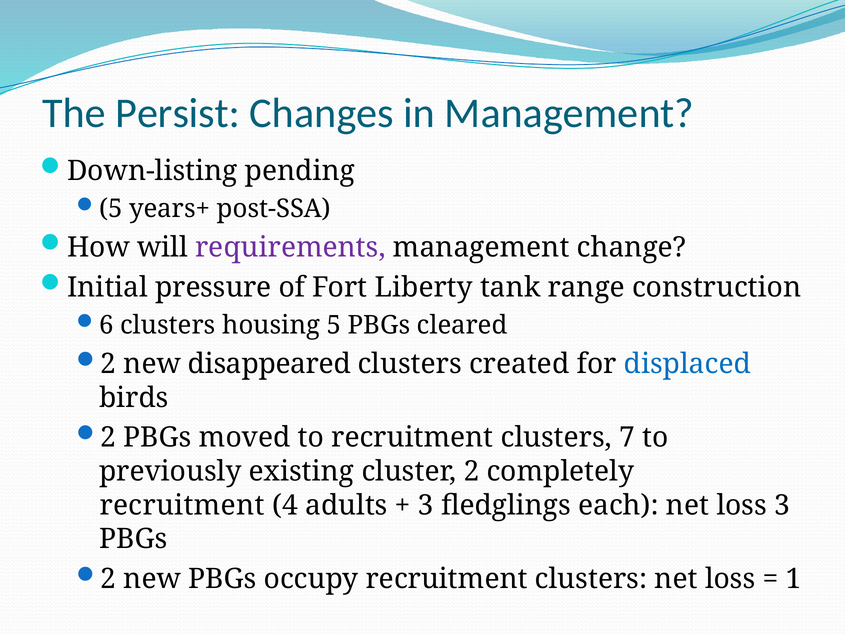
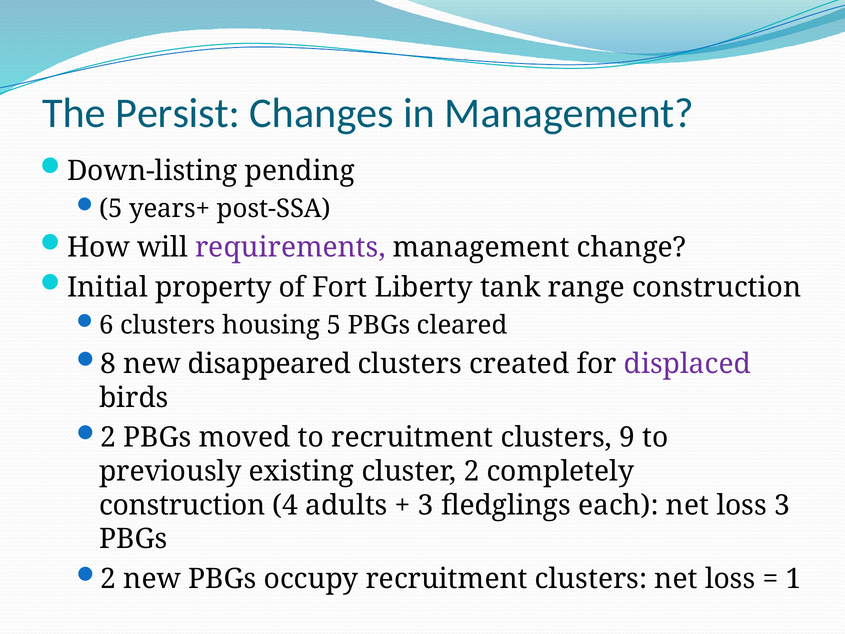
pressure: pressure -> property (213, 287)
2: 2 -> 8 (108, 364)
displaced colour: blue -> purple (687, 364)
7: 7 -> 9 (627, 437)
recruitment: recruitment -> construction (182, 505)
